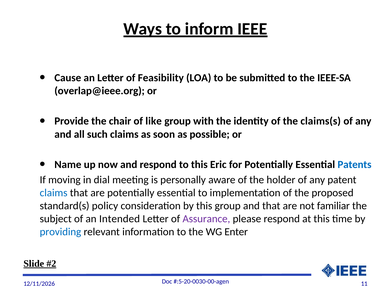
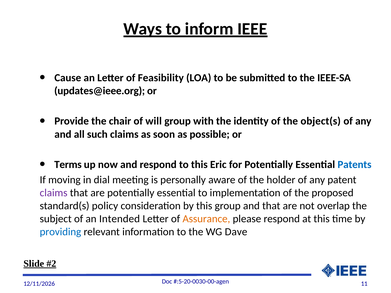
overlap@ieee.org: overlap@ieee.org -> updates@ieee.org (100, 91)
like: like -> will (154, 121)
claims(s: claims(s -> object(s (321, 121)
Name: Name -> Terms (68, 165)
claims colour: blue -> purple (54, 193)
familiar: familiar -> overlap (333, 206)
Assurance colour: purple -> orange (206, 219)
Enter: Enter -> Dave (236, 232)
